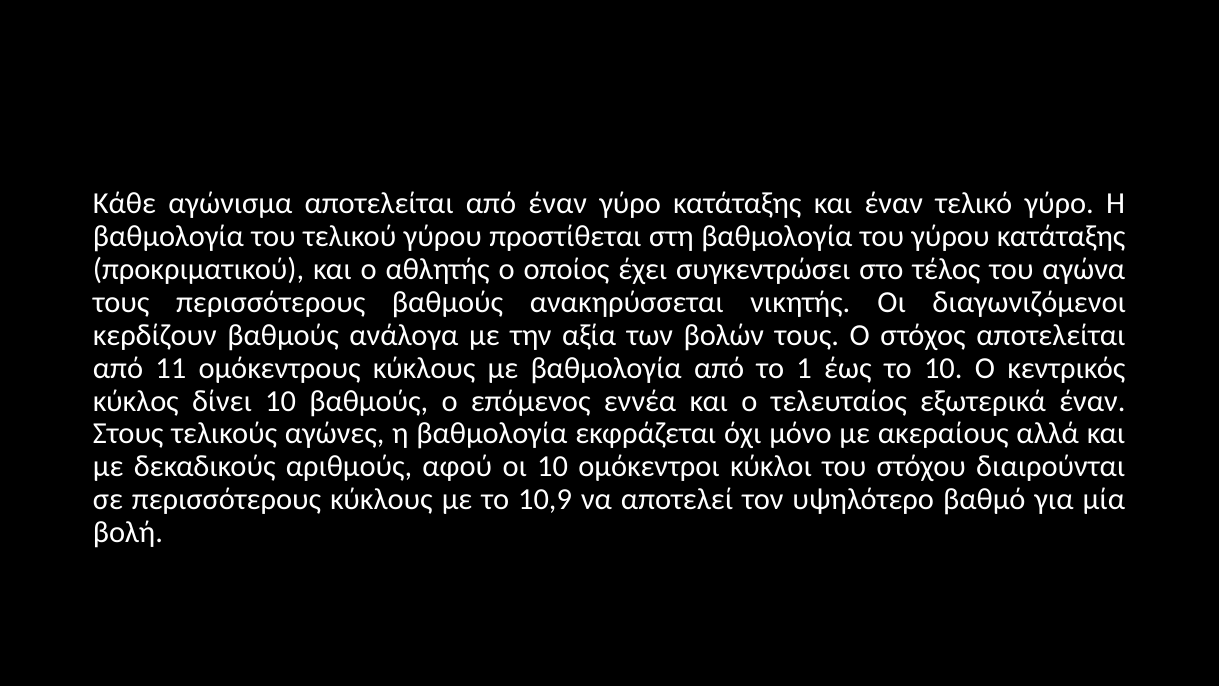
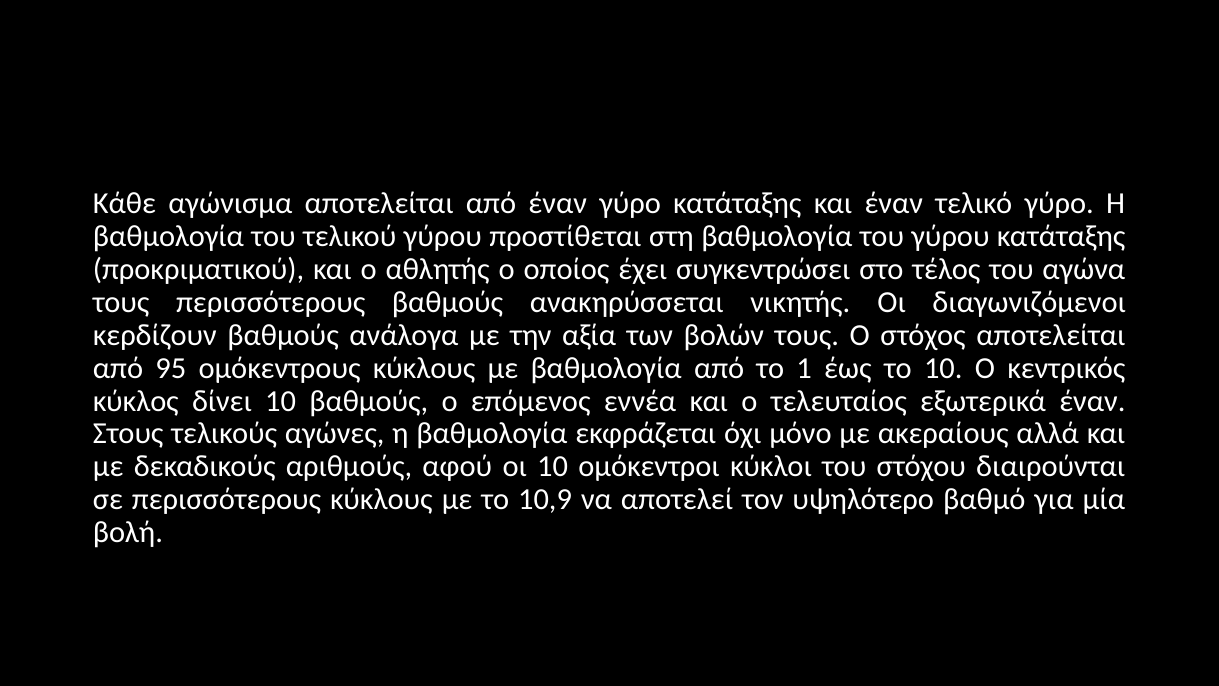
11: 11 -> 95 (171, 368)
